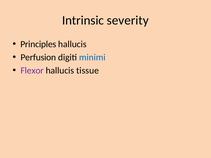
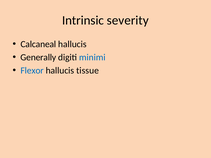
Principles: Principles -> Calcaneal (38, 44)
Perfusion: Perfusion -> Generally (38, 57)
Flexor colour: purple -> blue (32, 71)
